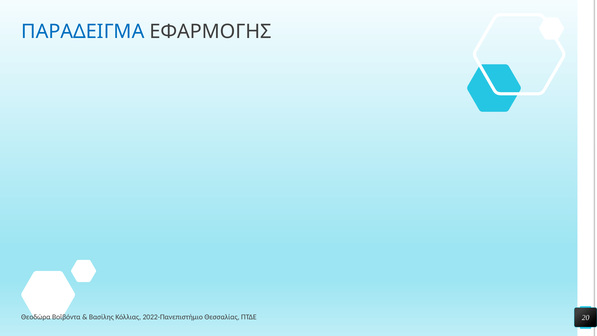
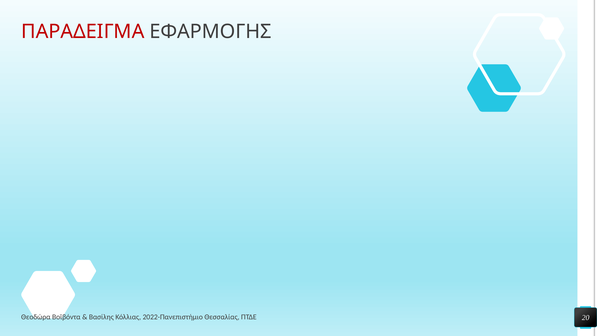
ΠΑΡΑΔΕΙΓΜΑ colour: blue -> red (83, 32)
